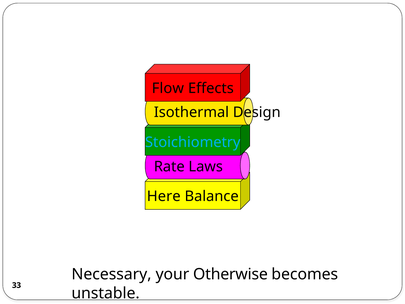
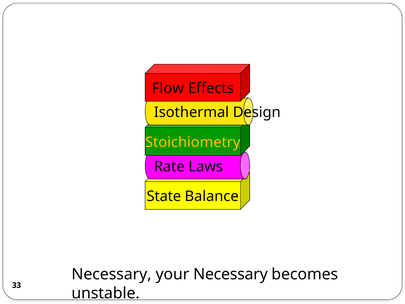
Stoichiometry colour: light blue -> yellow (193, 142)
Here: Here -> State (164, 196)
your Otherwise: Otherwise -> Necessary (230, 274)
